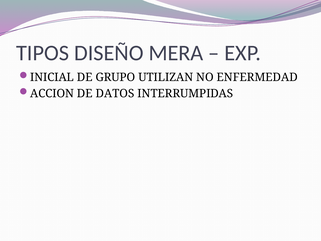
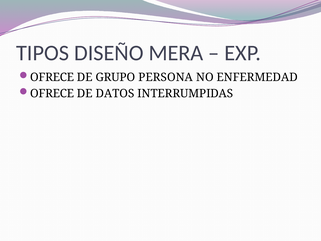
INICIAL: INICIAL -> OFRECE (52, 77)
UTILIZAN: UTILIZAN -> PERSONA (166, 77)
ACCION: ACCION -> OFRECE (52, 93)
